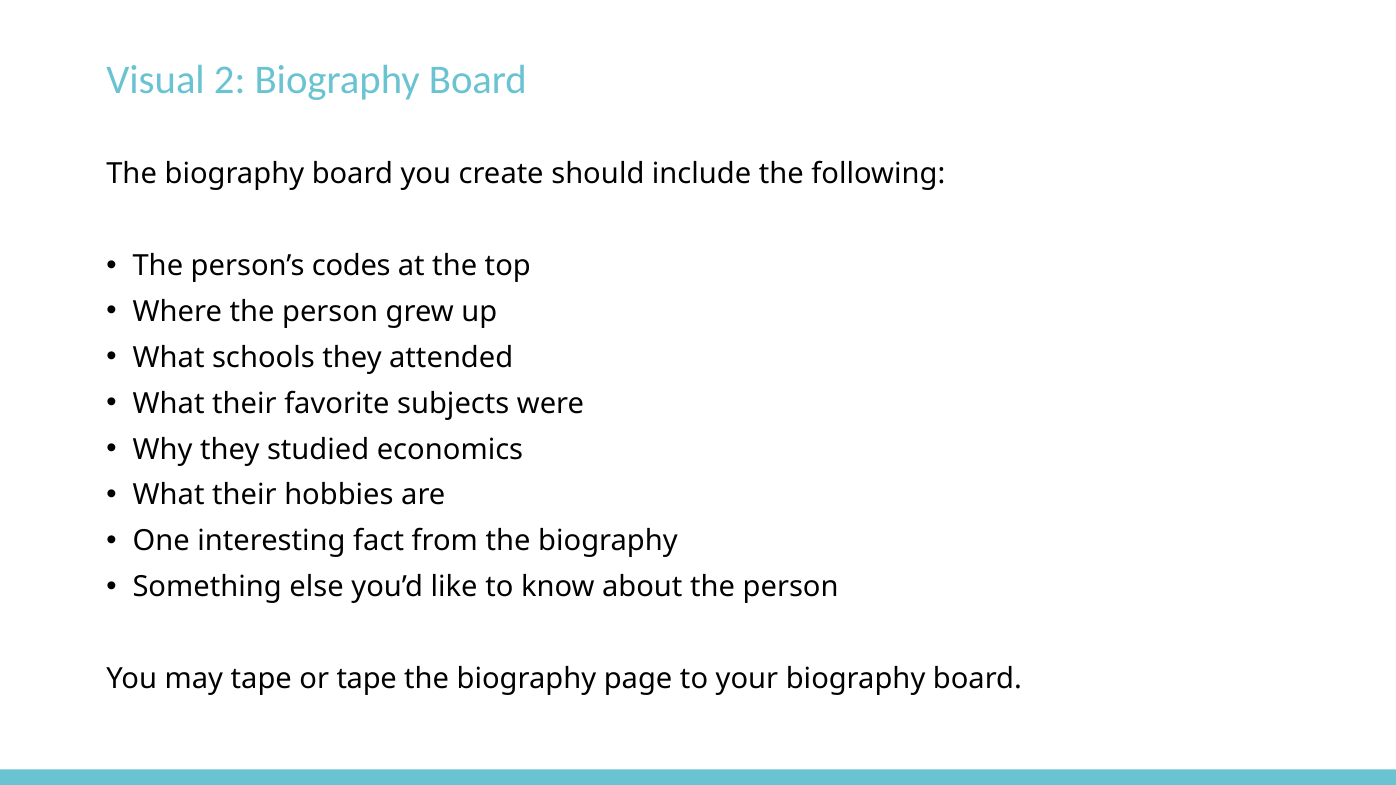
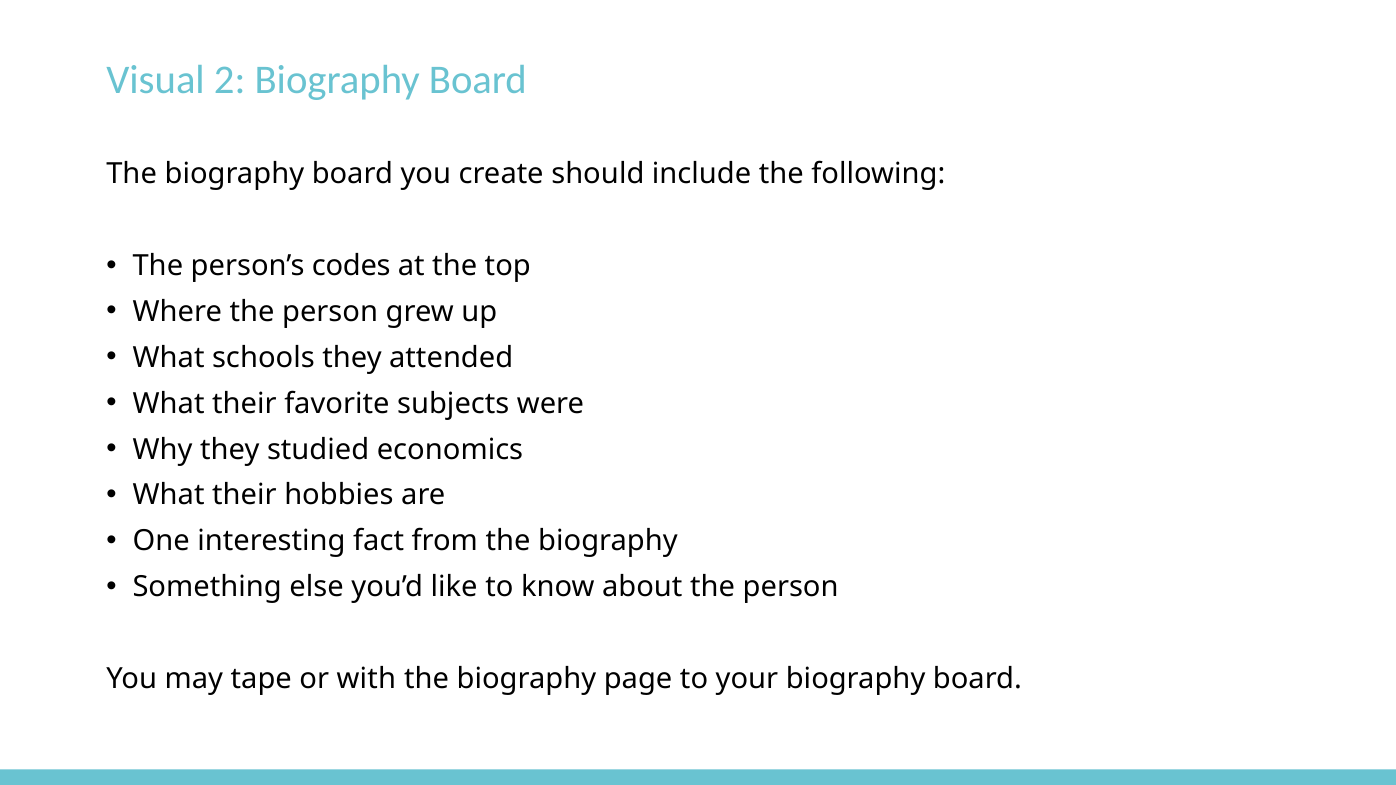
or tape: tape -> with (366, 679)
